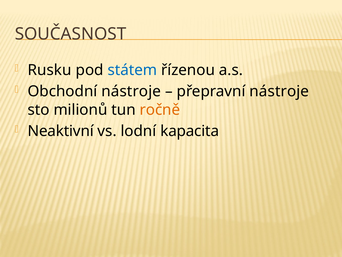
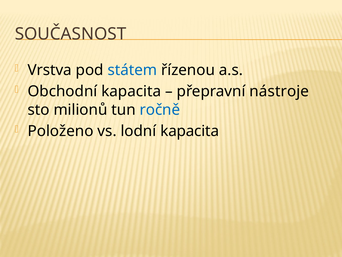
Rusku: Rusku -> Vrstva (50, 70)
Obchodní nástroje: nástroje -> kapacita (131, 91)
ročně colour: orange -> blue (160, 110)
Neaktivní: Neaktivní -> Položeno (61, 131)
